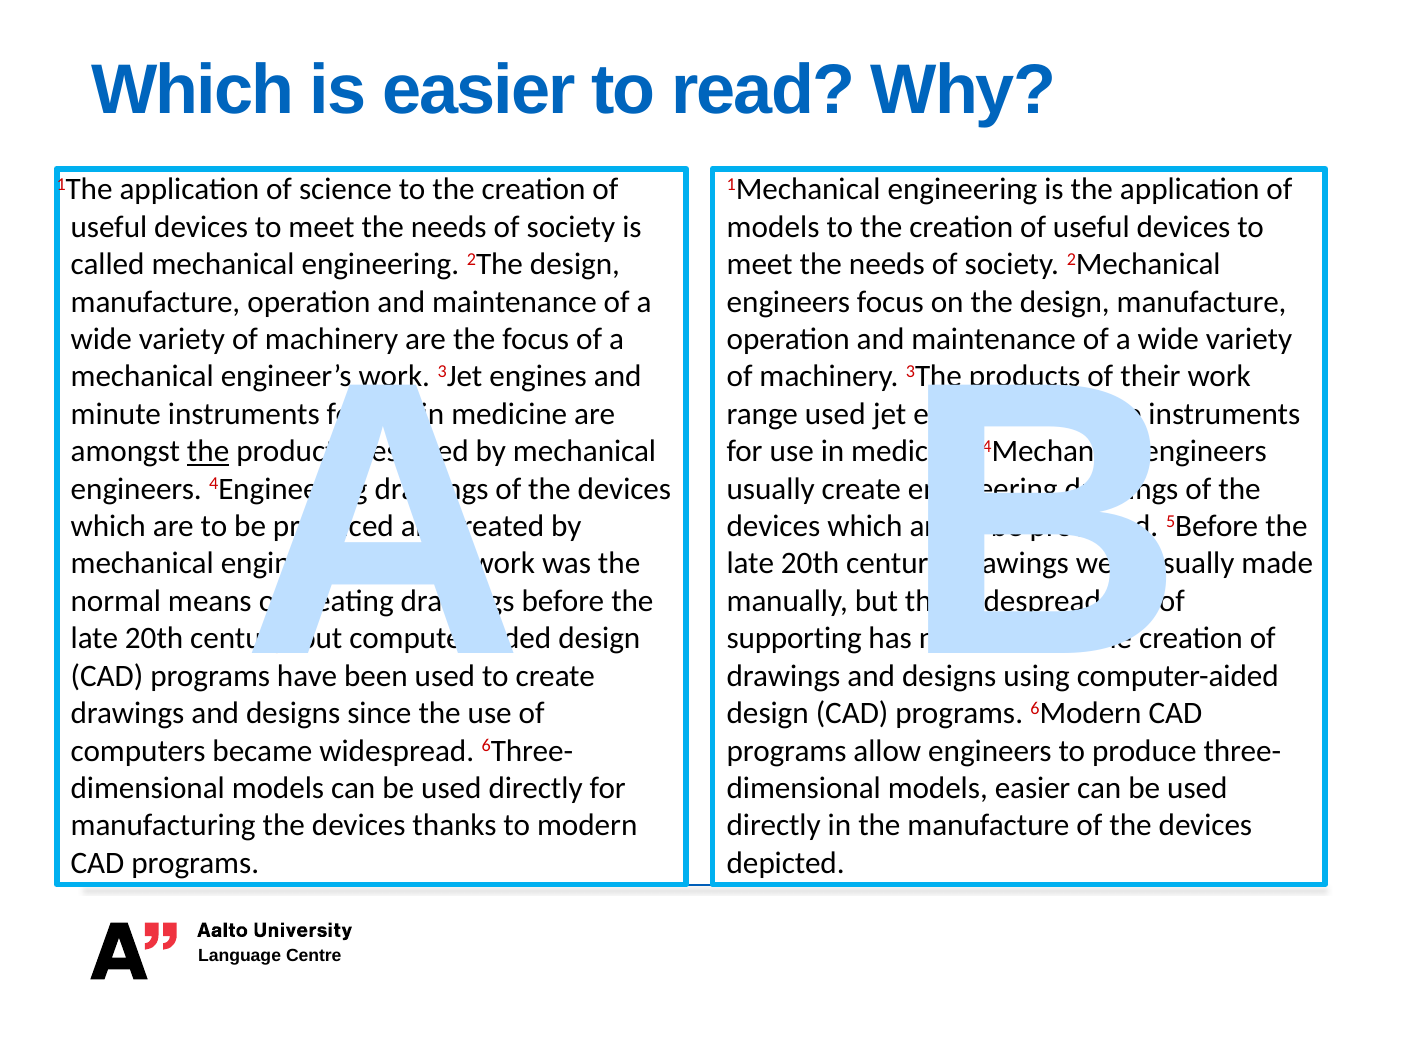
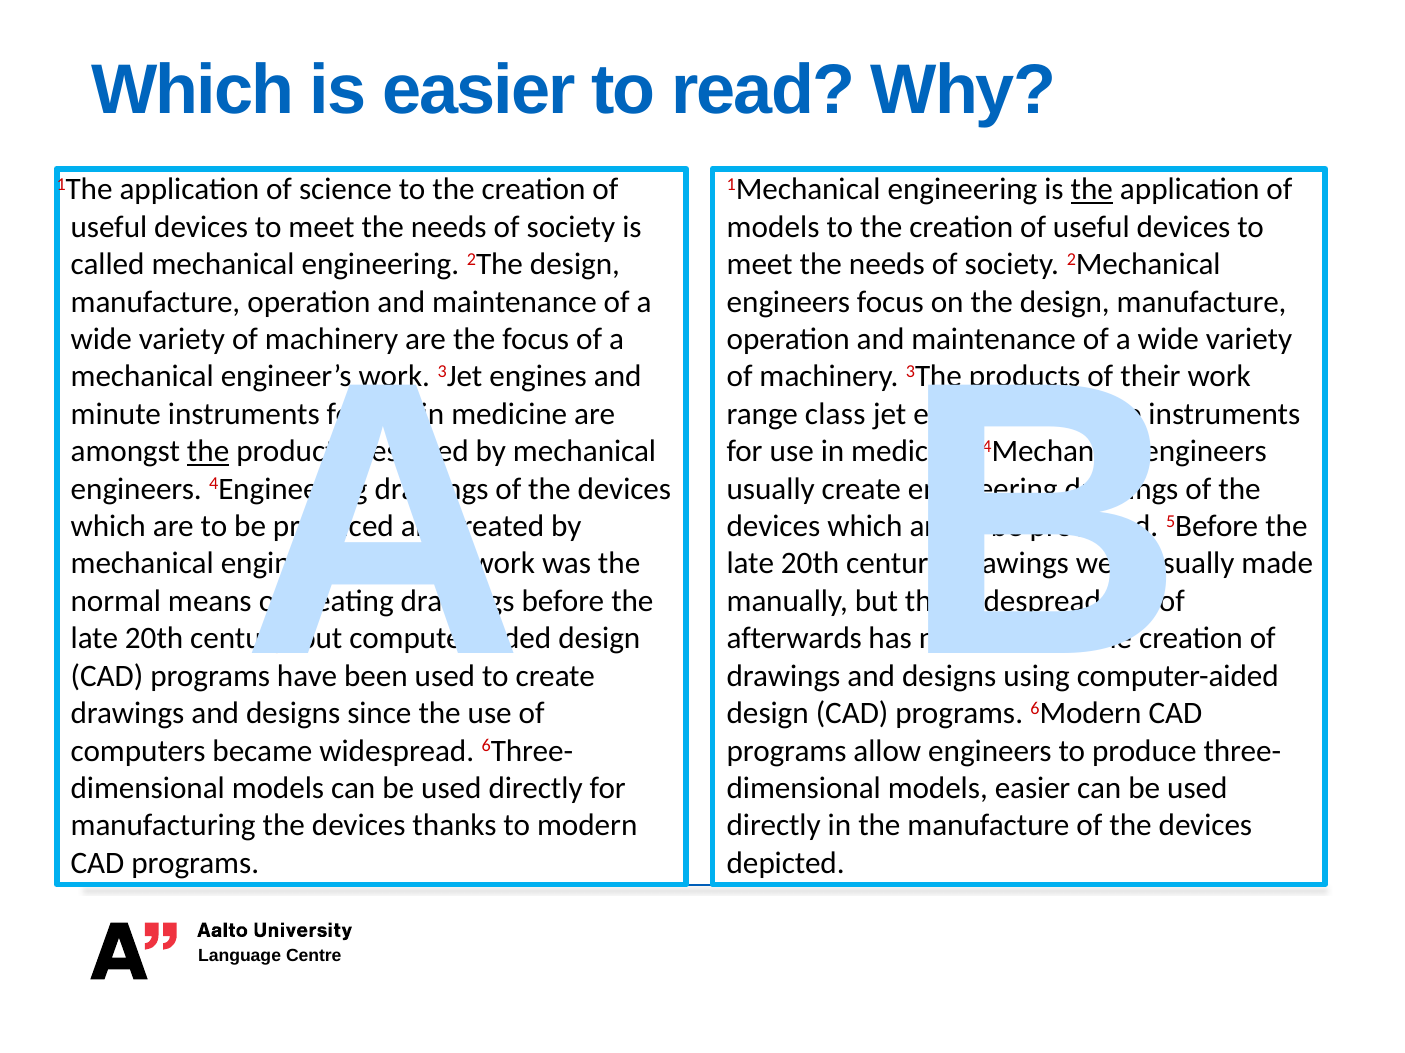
the underline: none -> present (1092, 190)
range used: used -> class (835, 414)
supporting: supporting -> afterwards (794, 639)
